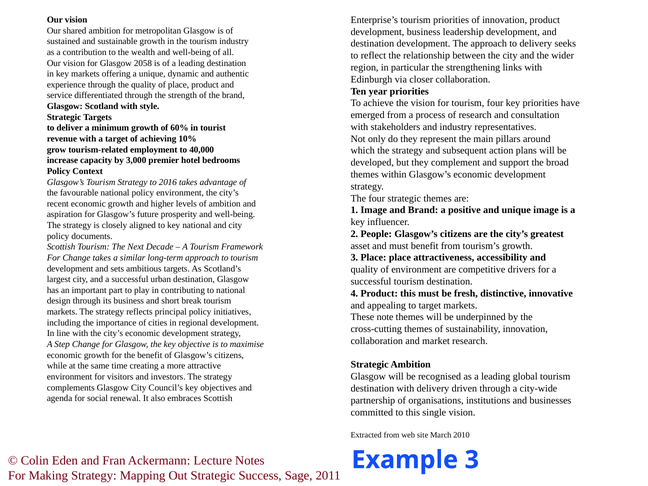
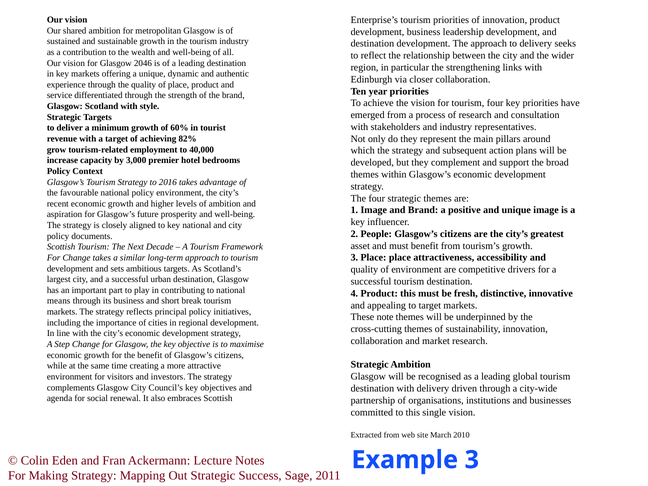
2058: 2058 -> 2046 (143, 63)
10%: 10% -> 82% (188, 139)
design: design -> means (59, 301)
